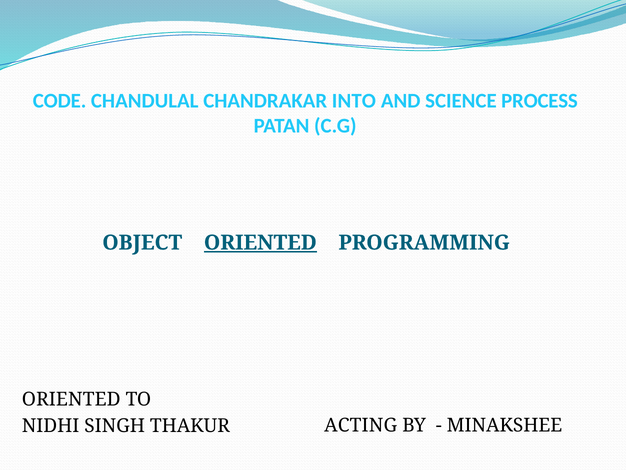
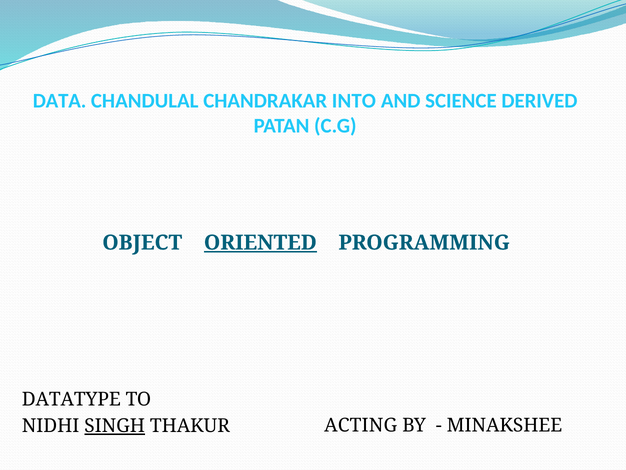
CODE: CODE -> DATA (60, 101)
PROCESS: PROCESS -> DERIVED (539, 101)
ORIENTED: ORIENTED -> DATATYPE (71, 399)
SINGH underline: none -> present (115, 426)
